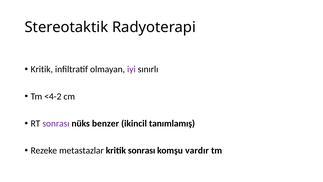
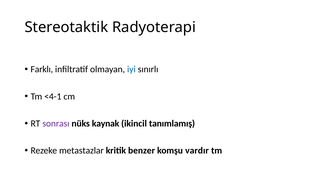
Kritik: Kritik -> Farklı (42, 69)
iyi colour: purple -> blue (131, 69)
<4-2: <4-2 -> <4-1 (53, 96)
benzer: benzer -> kaynak (106, 123)
kritik sonrası: sonrası -> benzer (142, 150)
